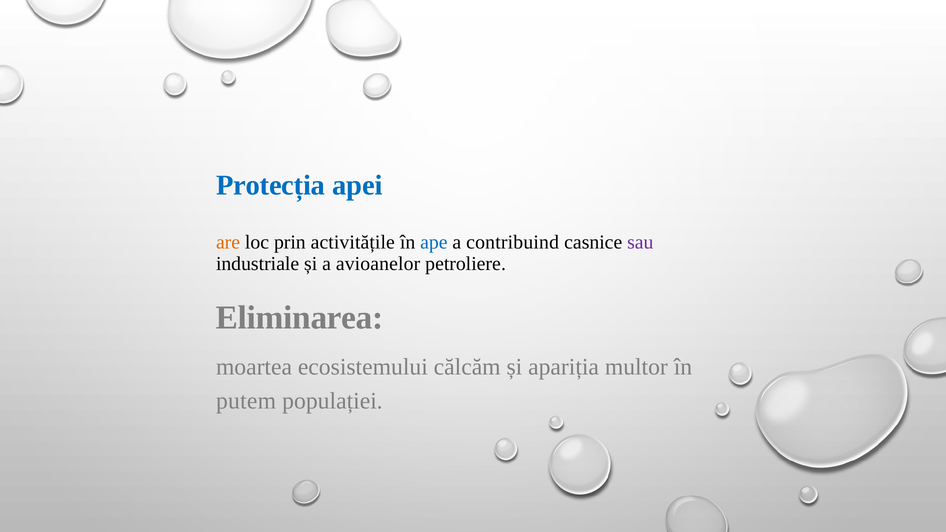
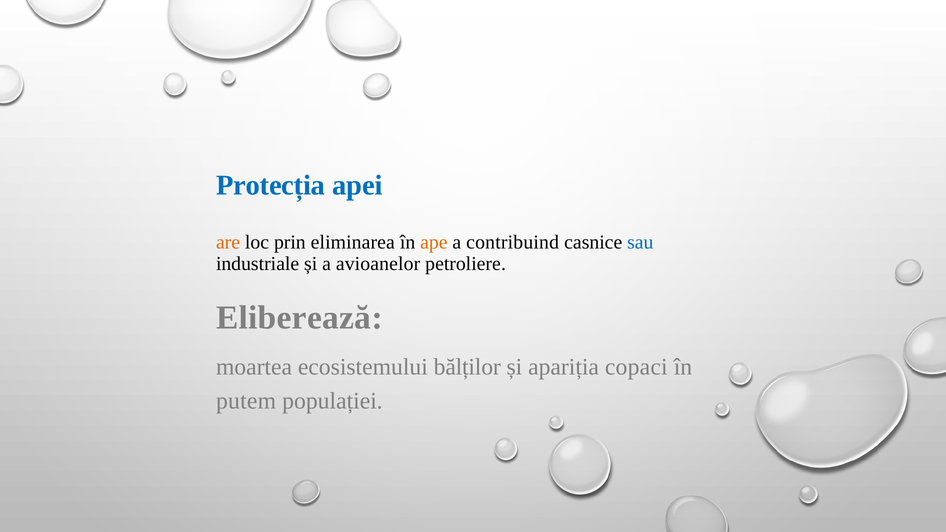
activitățile: activitățile -> eliminarea (353, 243)
ape colour: blue -> orange (434, 243)
sau colour: purple -> blue (640, 243)
Eliminarea: Eliminarea -> Eliberează (299, 318)
călcăm: călcăm -> bălților (467, 367)
multor: multor -> copaci (636, 367)
